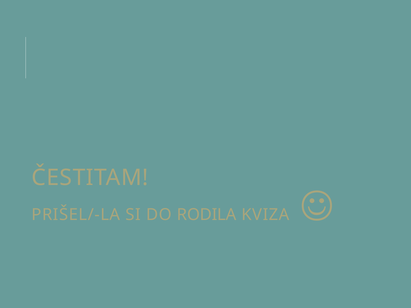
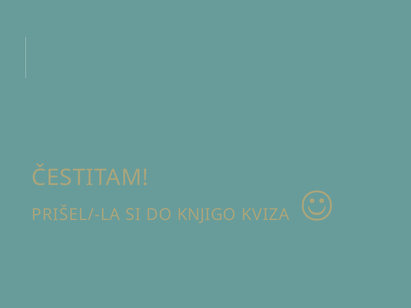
RODILA: RODILA -> KNJIGO (207, 215)
